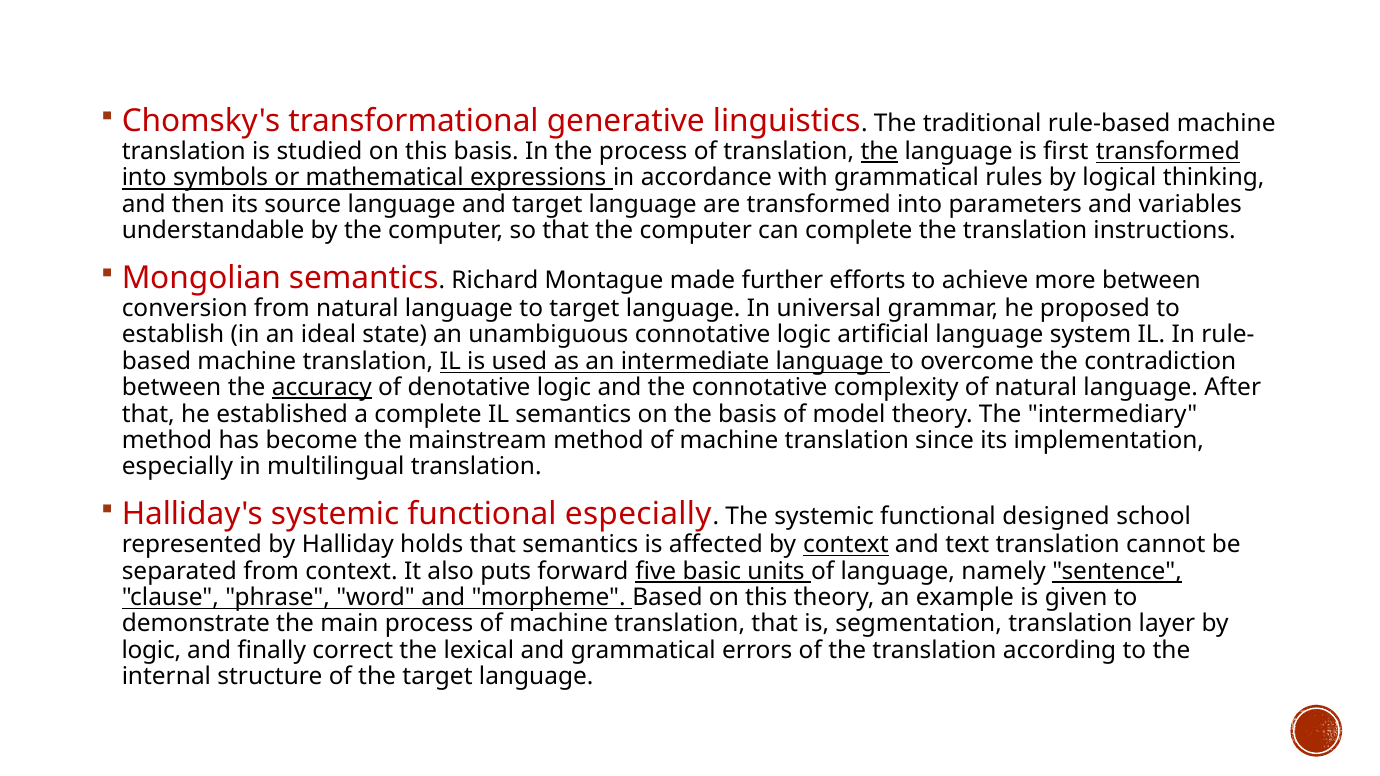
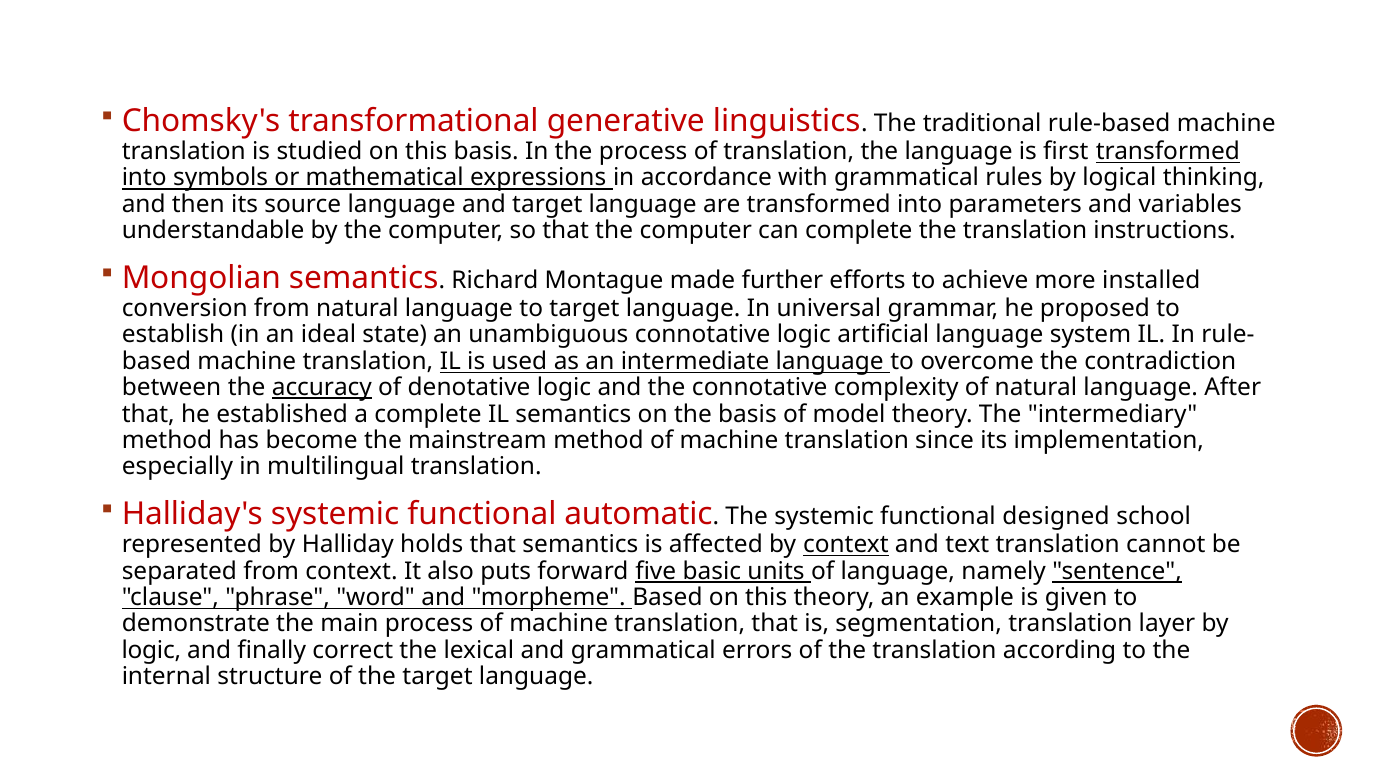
the underline: present -> none (879, 152)
more between: between -> installed (1151, 281)
functional especially: especially -> automatic (638, 514)
